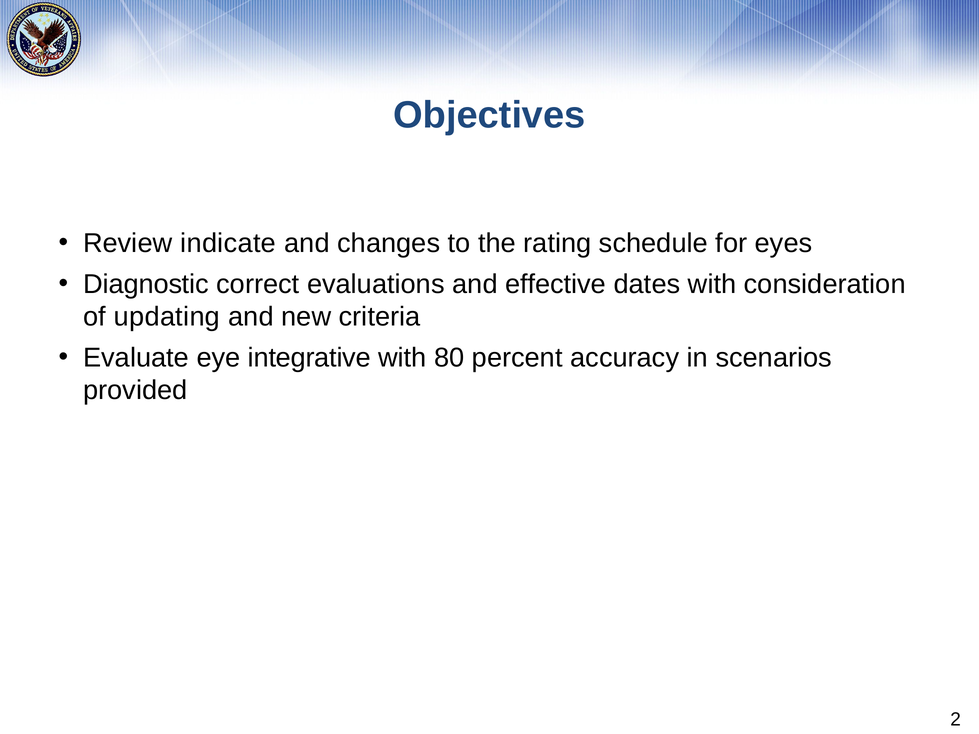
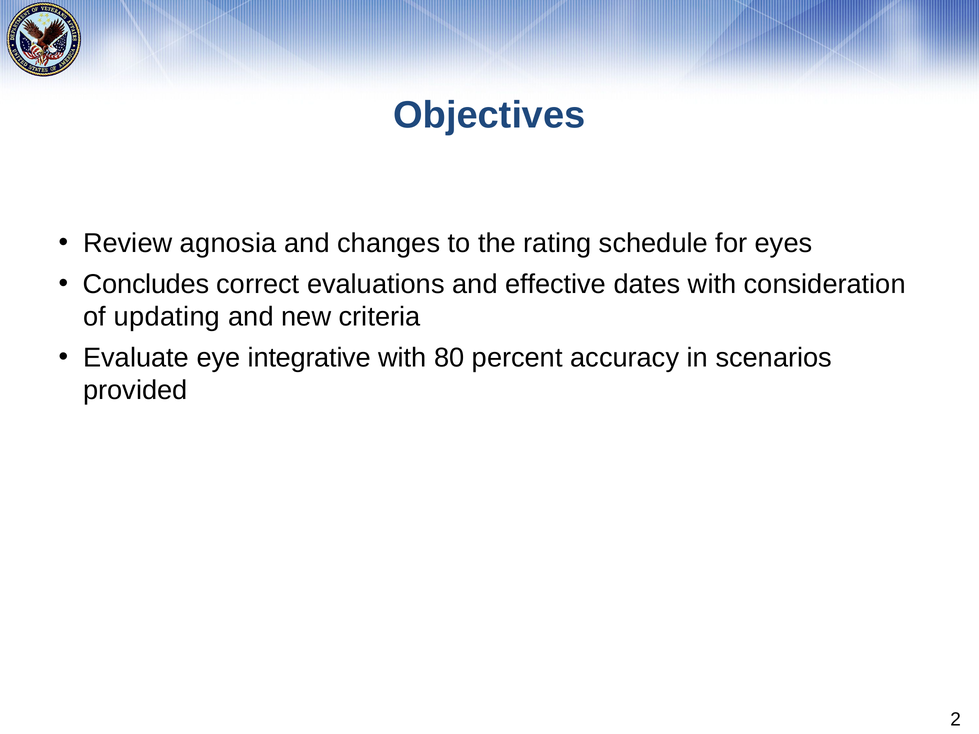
indicate: indicate -> agnosia (228, 243)
Diagnostic: Diagnostic -> Concludes (146, 284)
